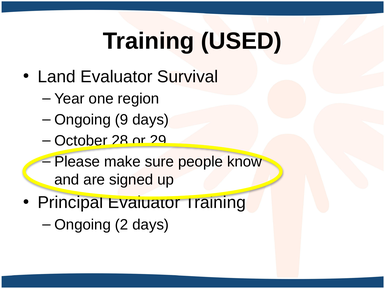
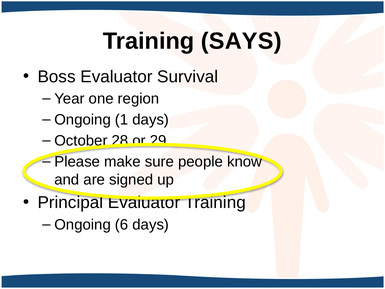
USED: USED -> SAYS (241, 41)
Land: Land -> Boss (57, 77)
9: 9 -> 1 (122, 120)
2: 2 -> 6 (122, 224)
